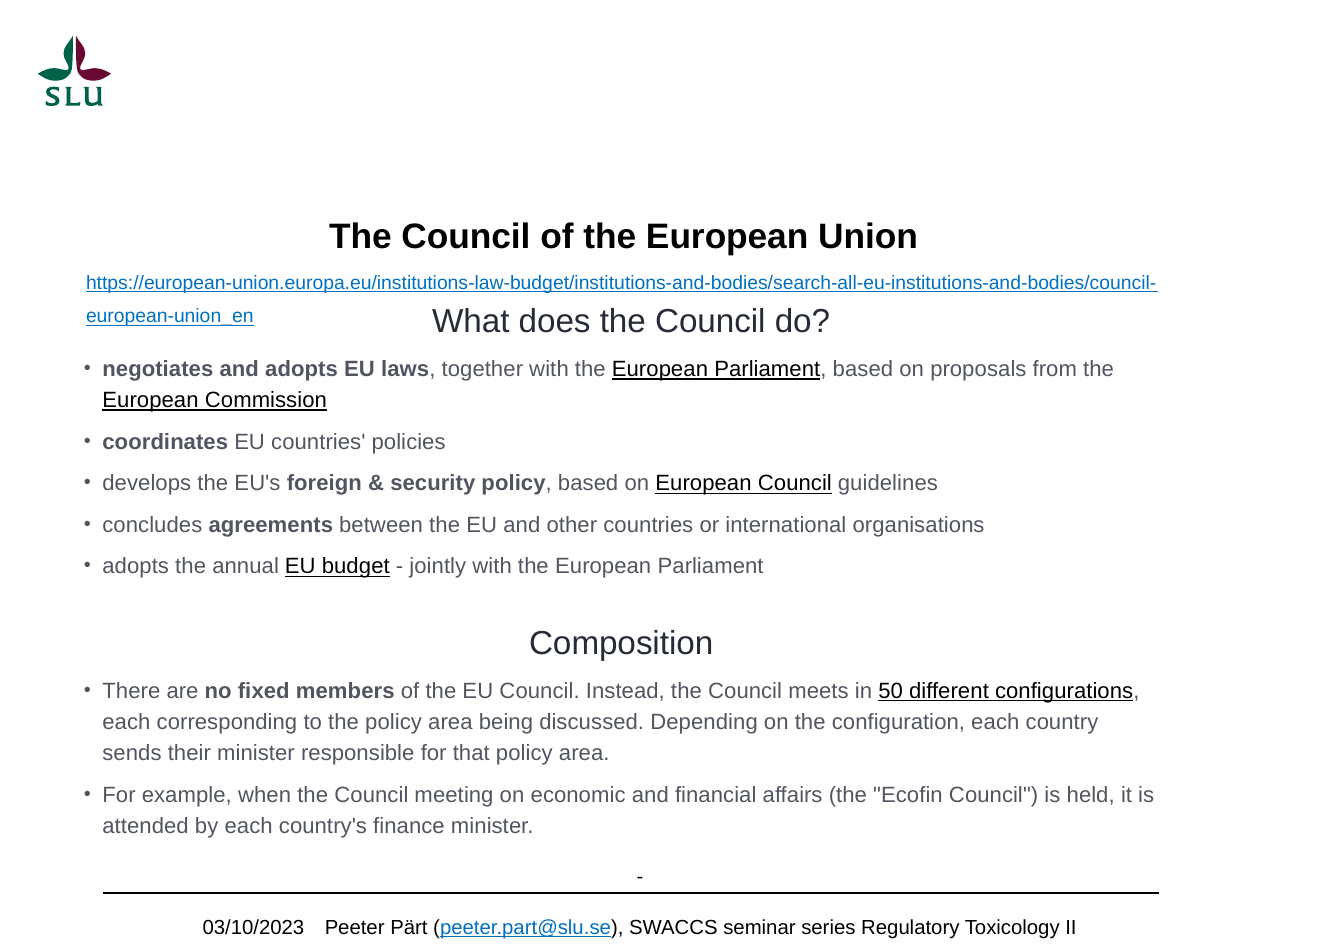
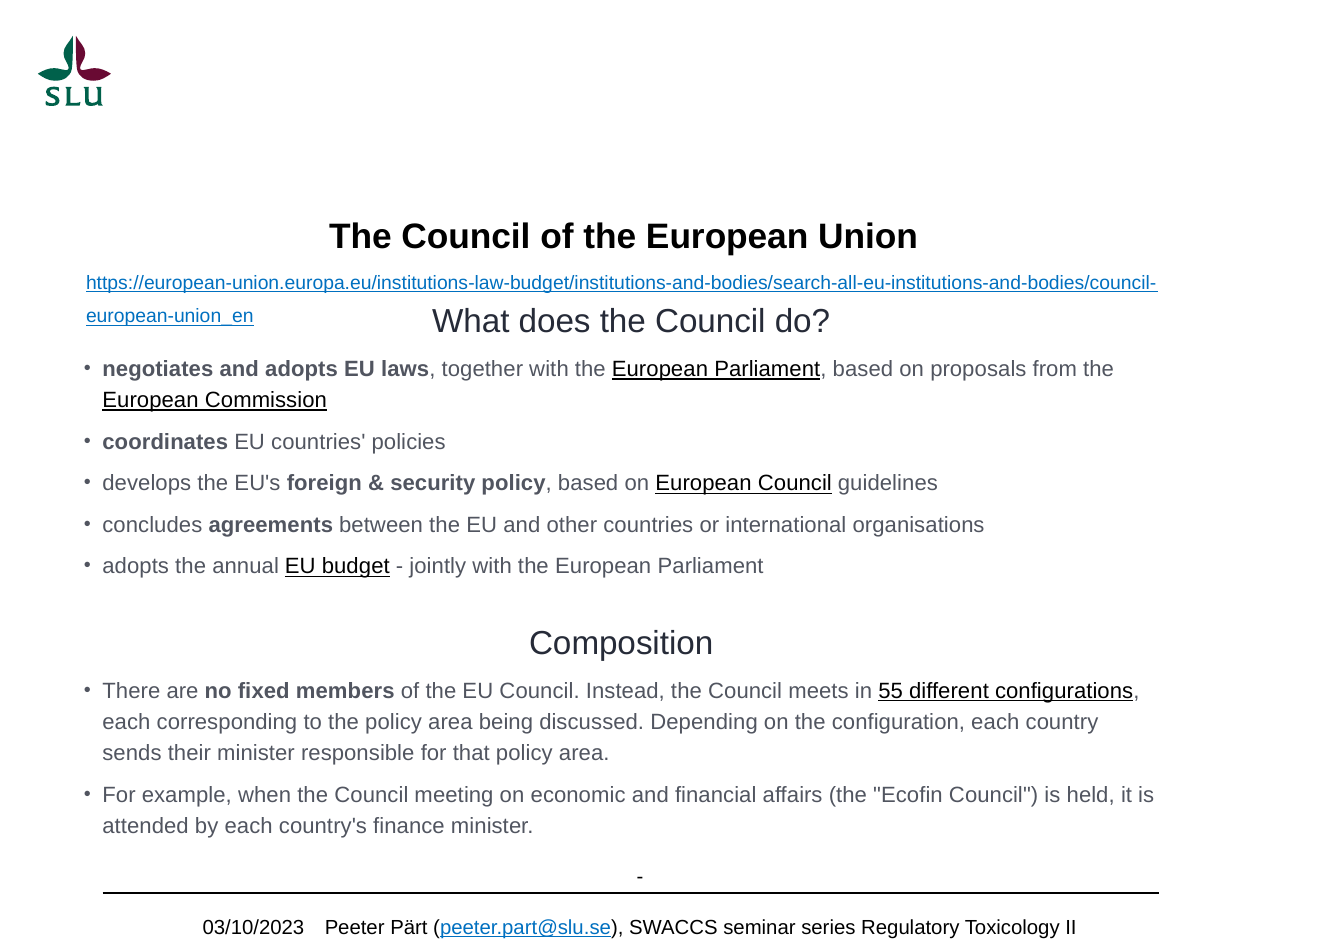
50: 50 -> 55 (891, 691)
